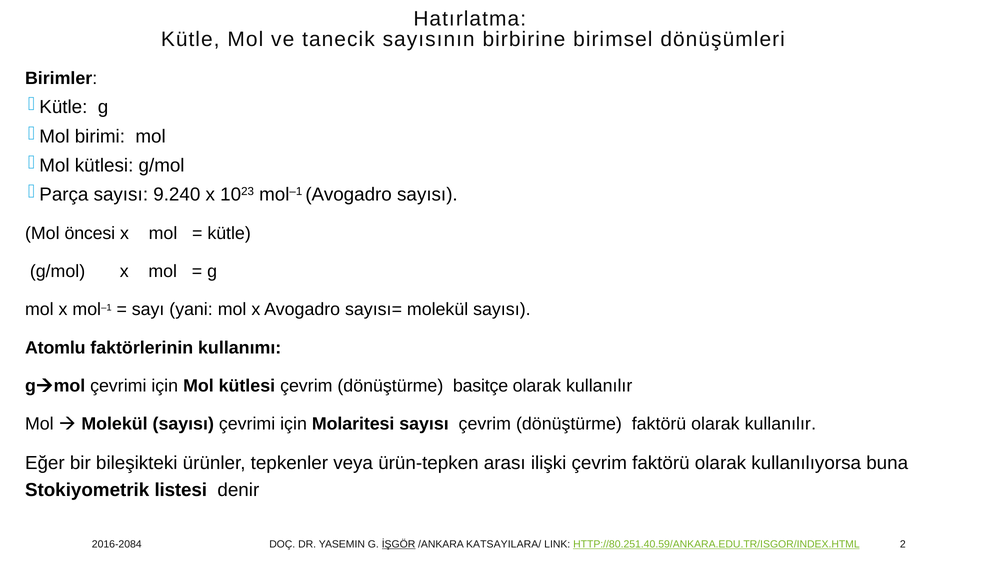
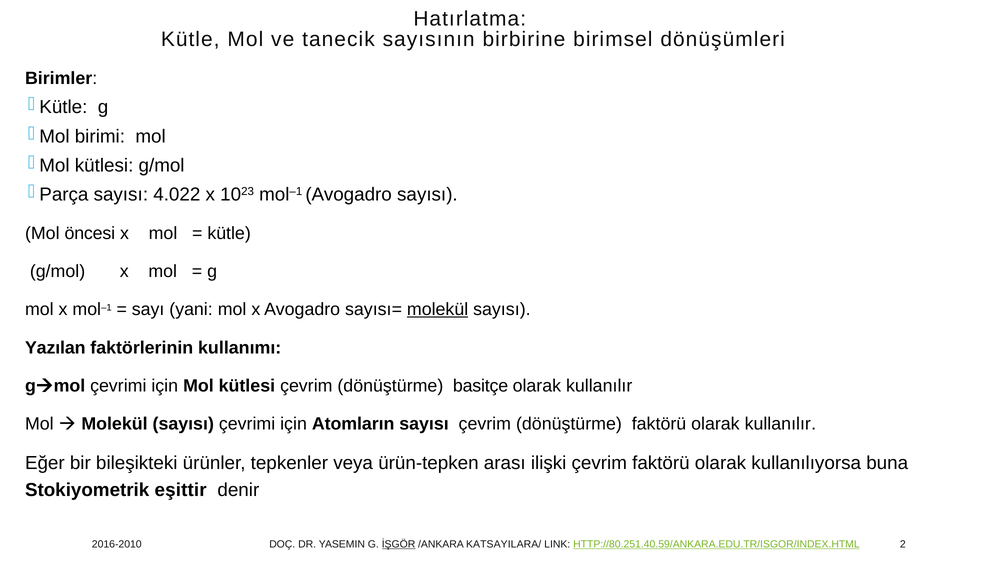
9.240: 9.240 -> 4.022 (177, 195)
molekül underline: none -> present (438, 310)
Atomlu: Atomlu -> Yazılan (55, 348)
Molaritesi: Molaritesi -> Atomların (353, 424)
listesi: listesi -> eşittir (181, 491)
2016-2084: 2016-2084 -> 2016-2010 (117, 545)
